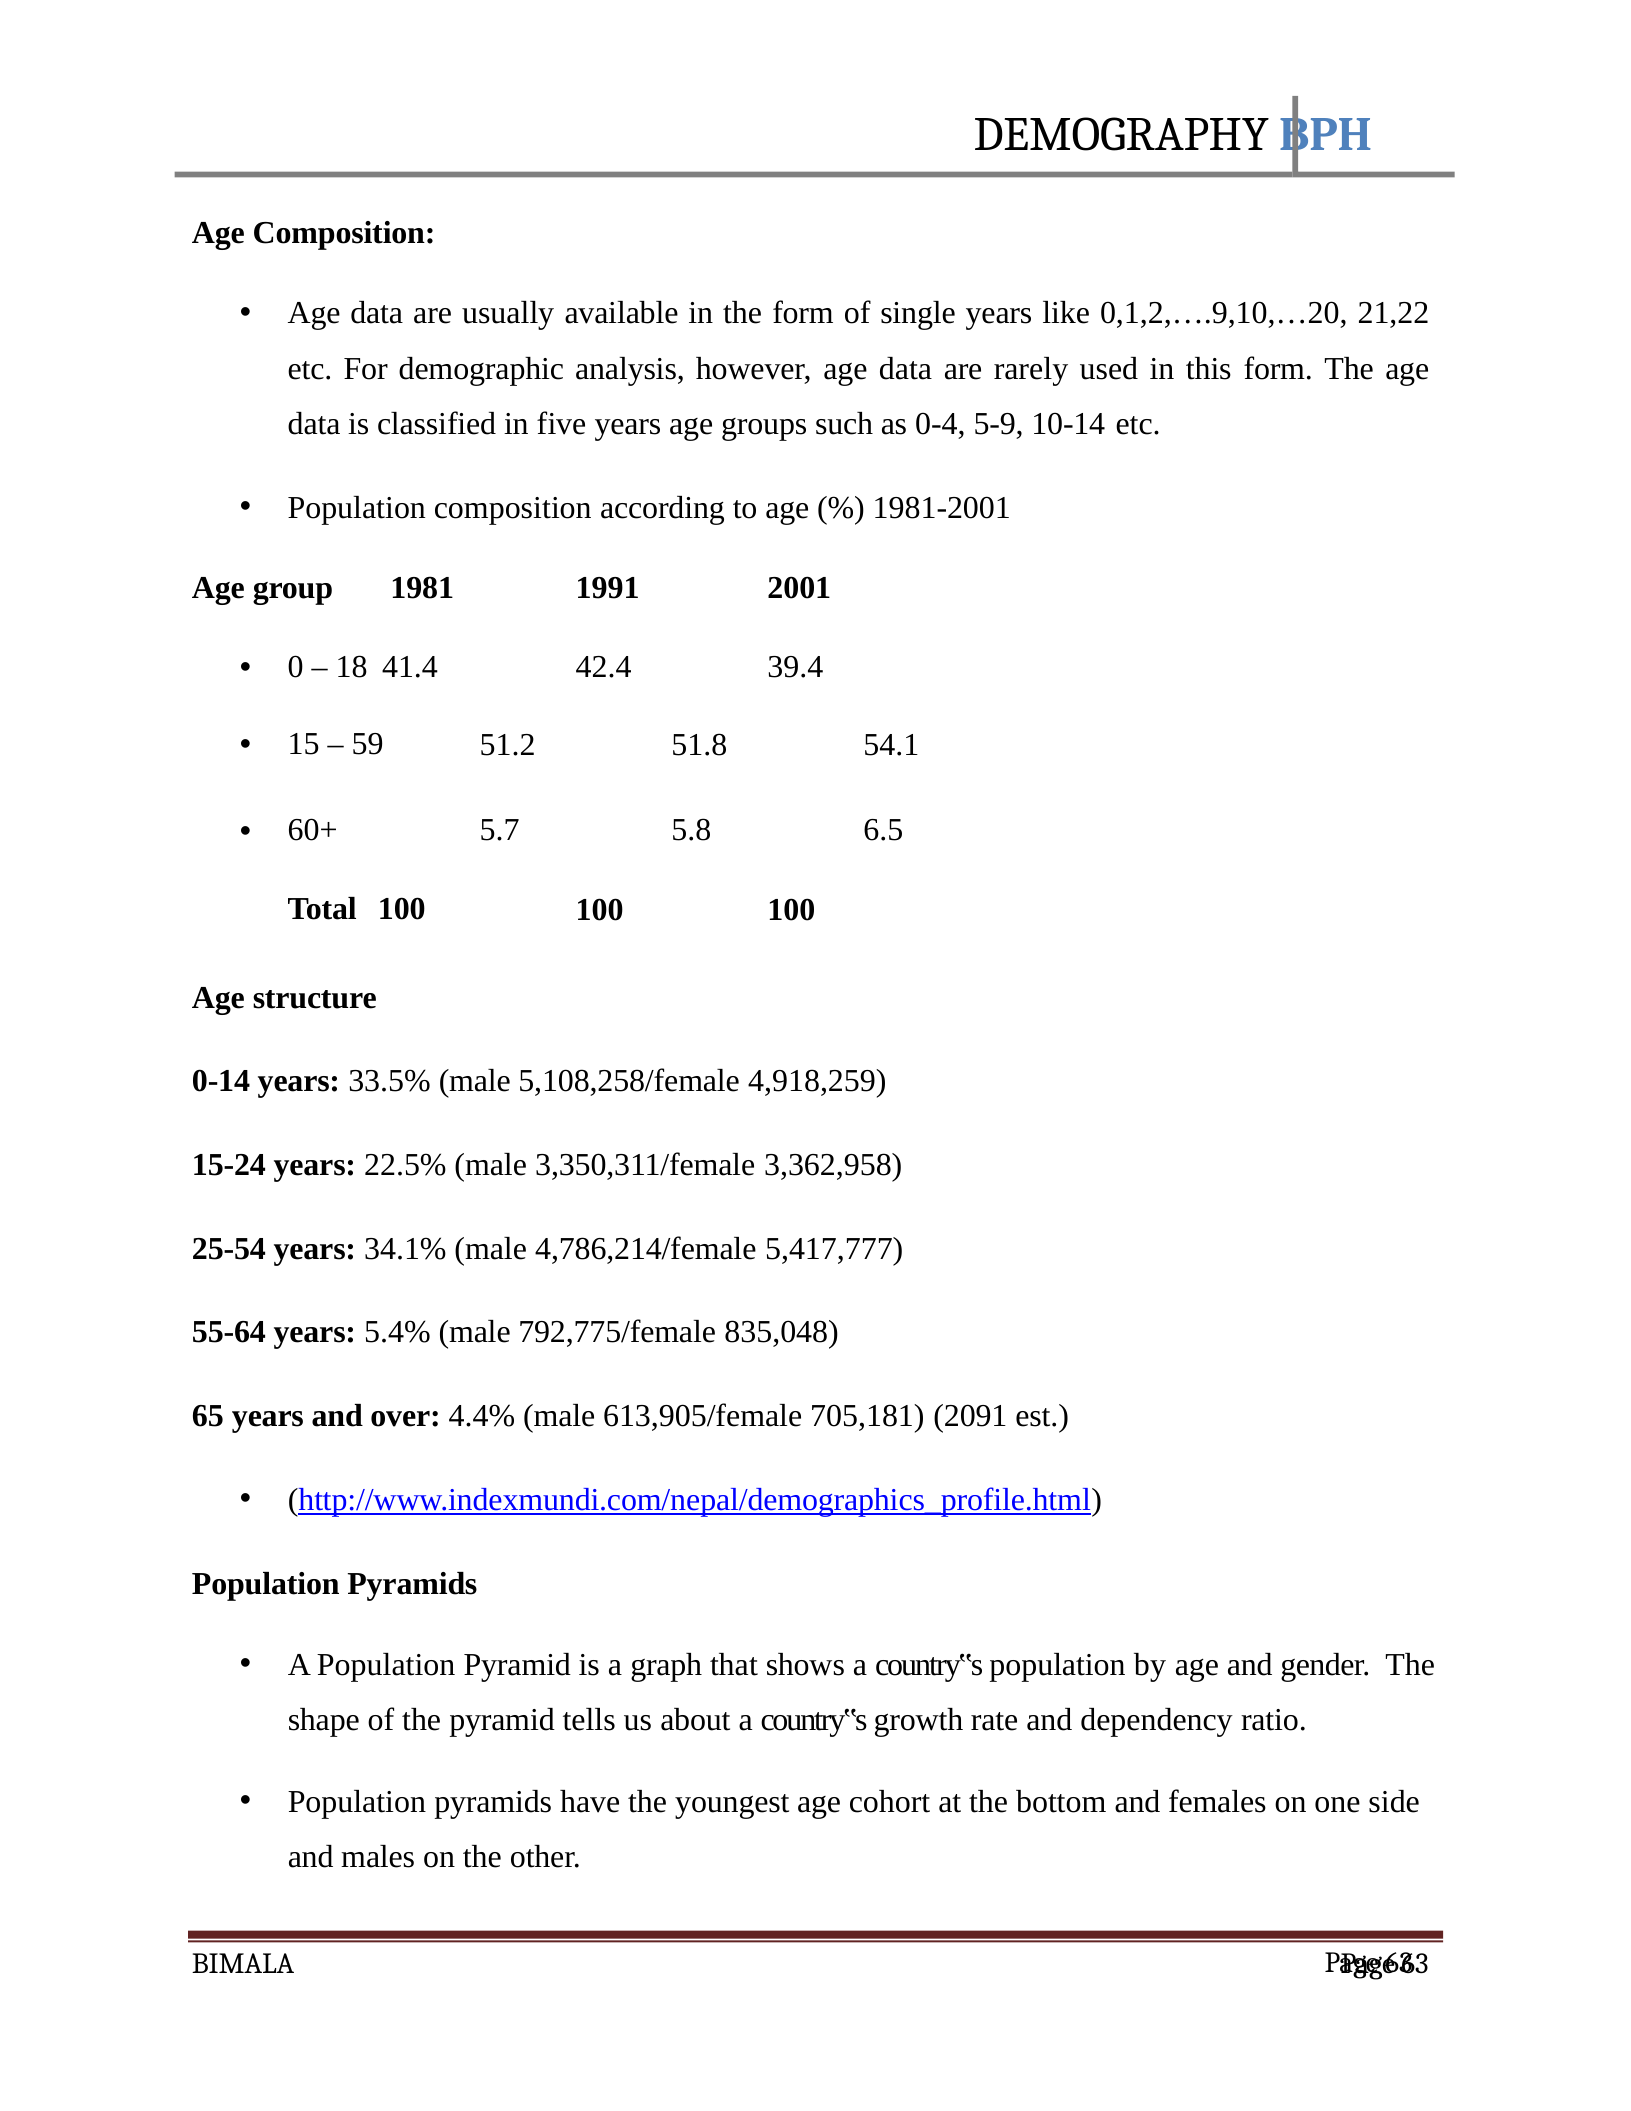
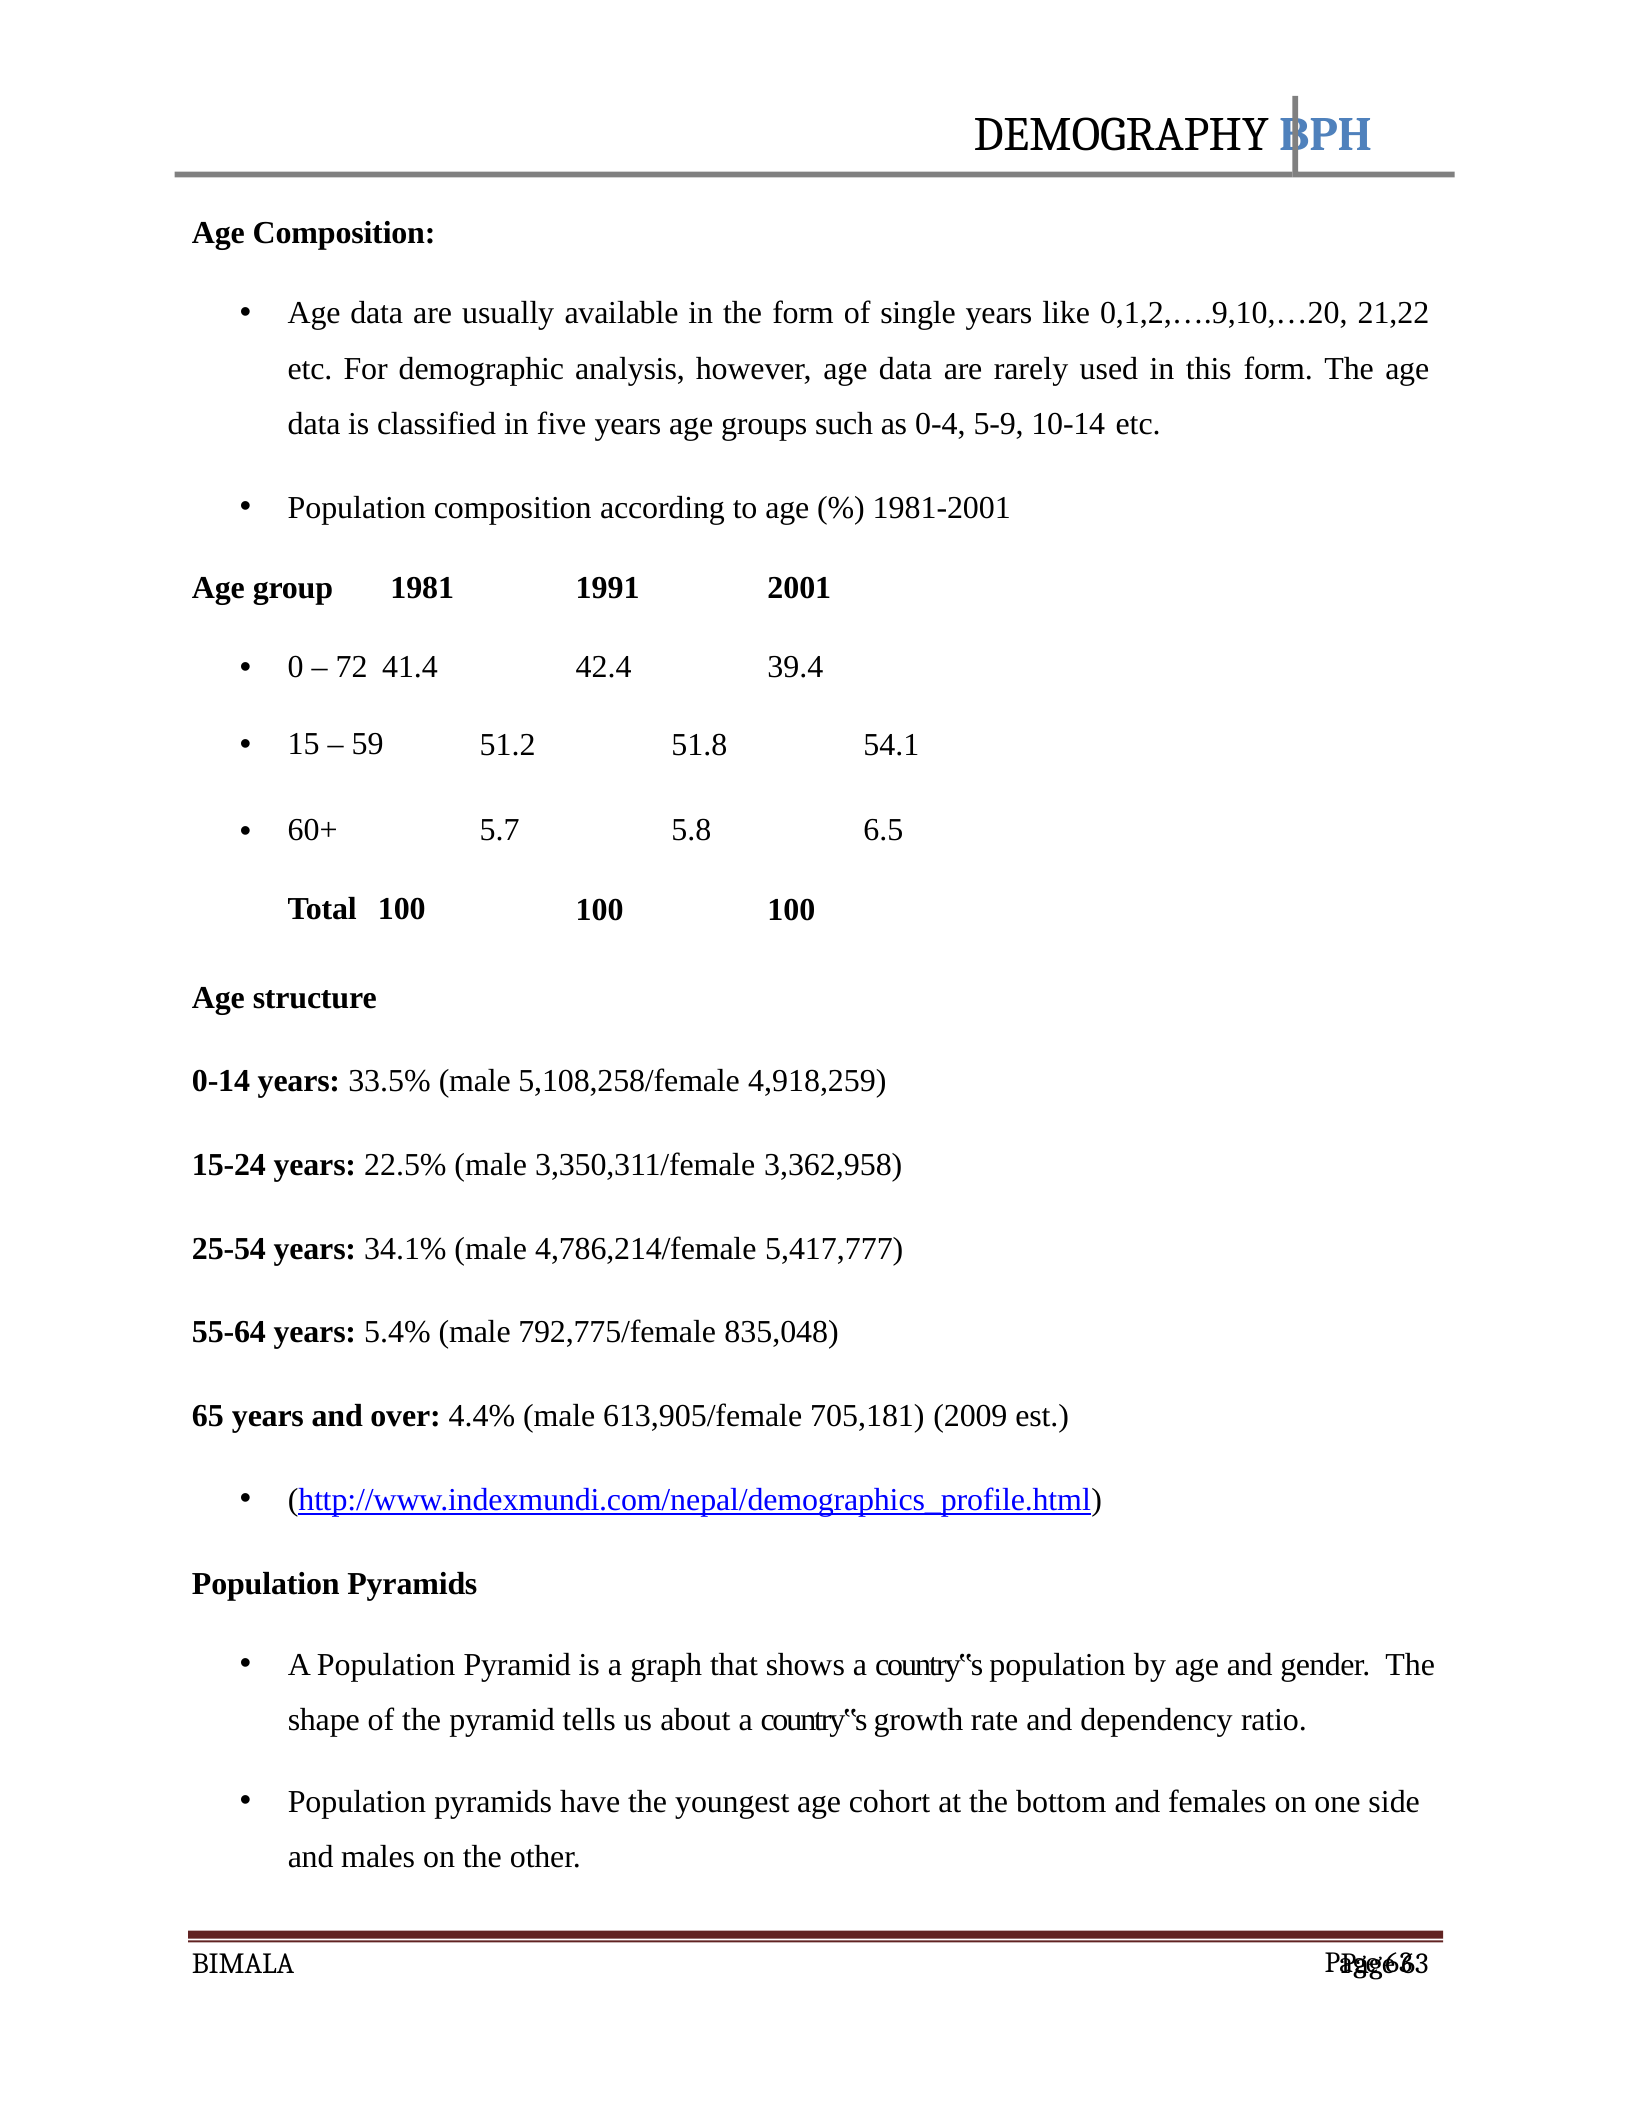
18: 18 -> 72 (352, 667)
2091: 2091 -> 2009 (970, 1416)
